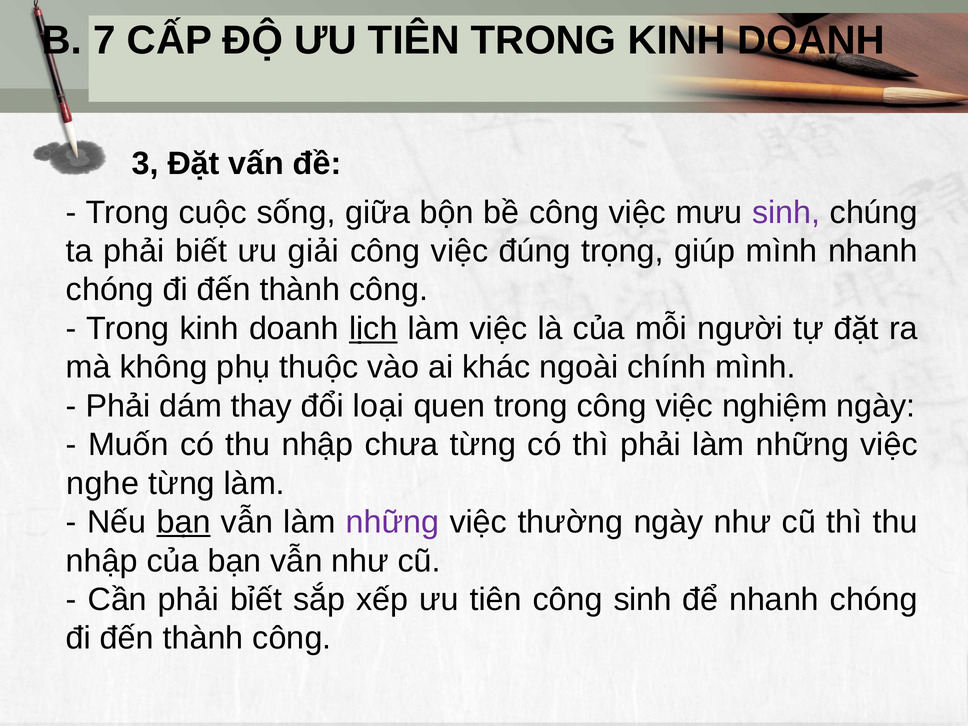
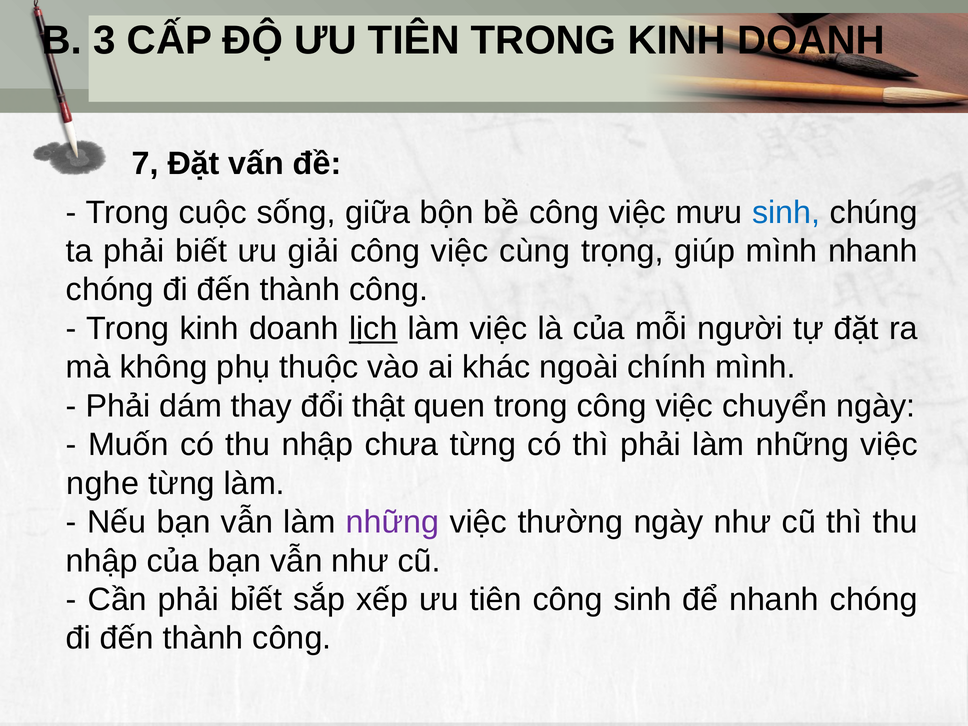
7: 7 -> 3 (105, 40)
3: 3 -> 7 (145, 163)
sinh colour: purple -> blue (786, 212)
đúng: đúng -> cùng (535, 251)
loại: loại -> thật (379, 406)
nghiệm: nghiệm -> chuyển (775, 406)
bạn underline: present -> none (184, 522)
